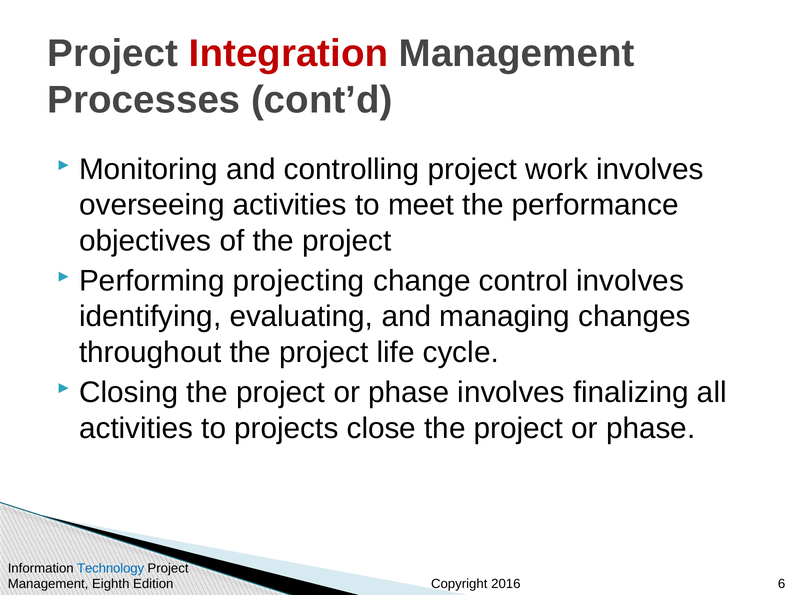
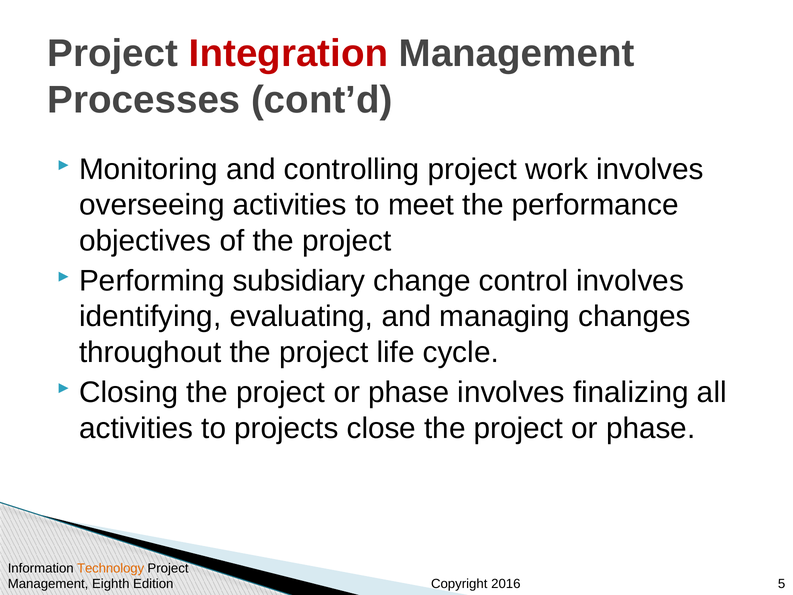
projecting: projecting -> subsidiary (299, 281)
Technology colour: blue -> orange (111, 568)
6: 6 -> 5 (782, 584)
